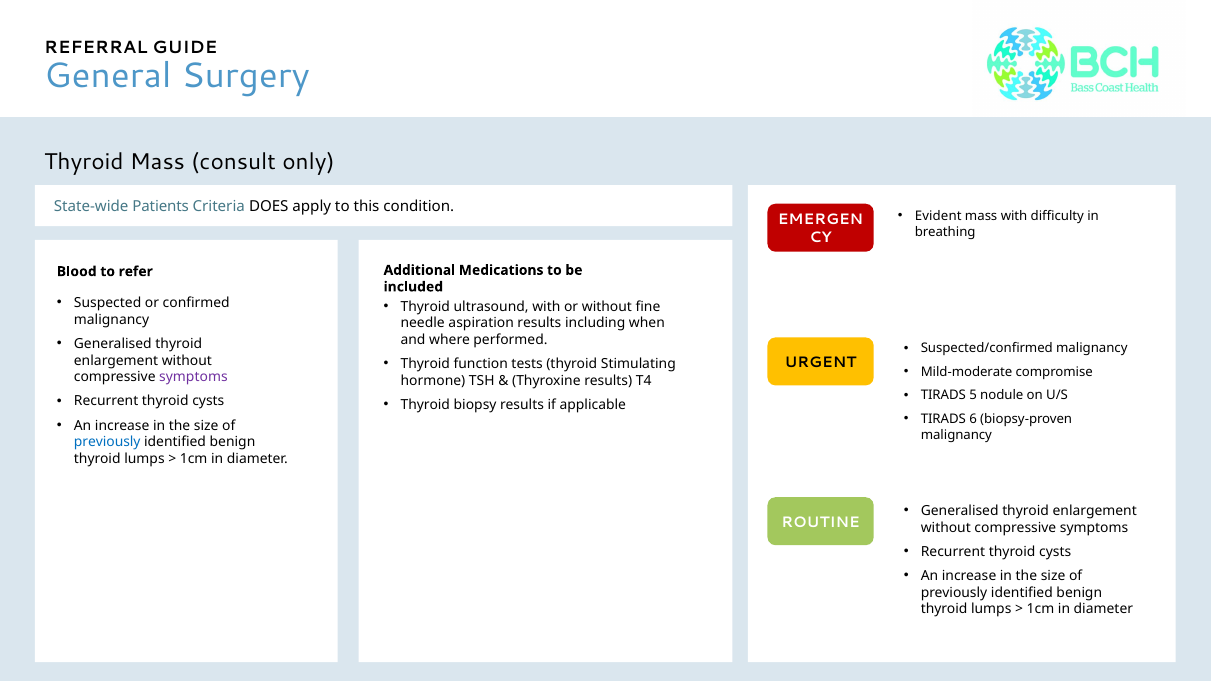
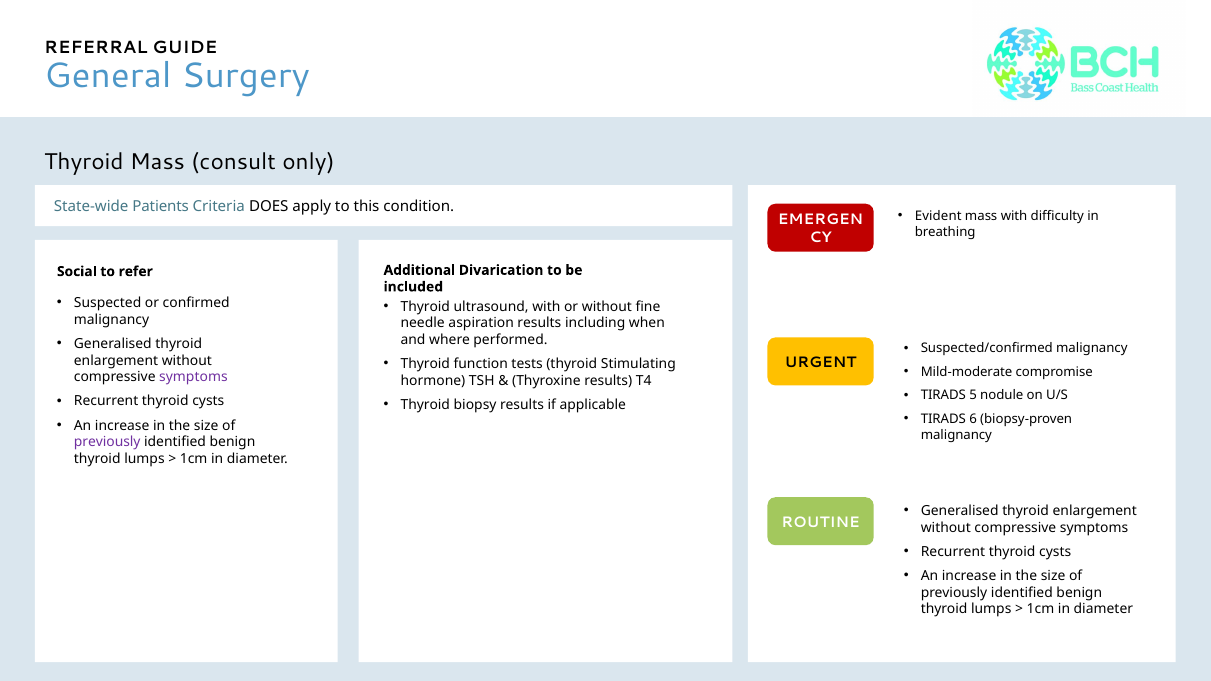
Medications: Medications -> Divarication (501, 270)
Blood: Blood -> Social (77, 272)
previously colour: blue -> purple (107, 442)
